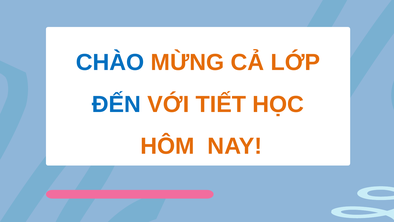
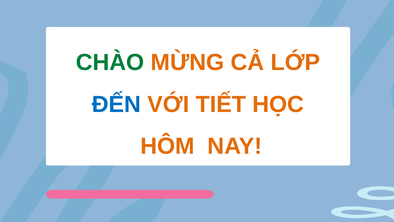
CHÀO colour: blue -> green (110, 62)
